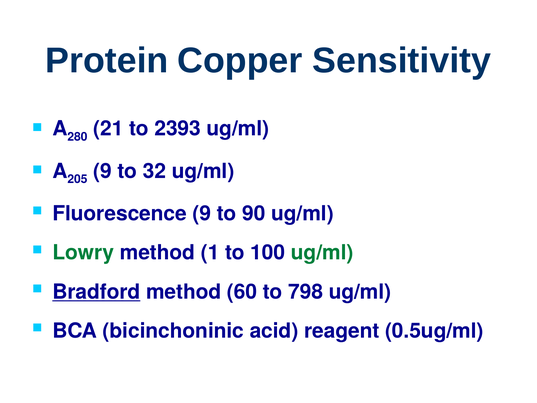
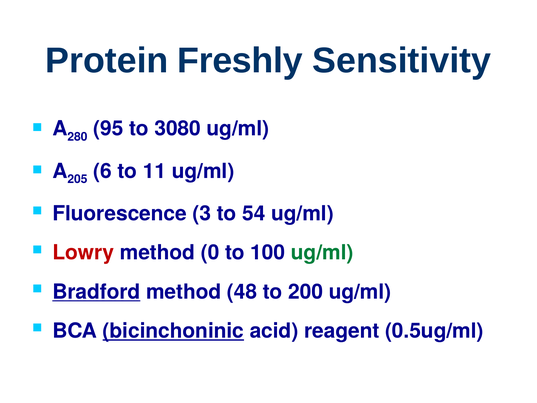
Copper: Copper -> Freshly (240, 61)
21: 21 -> 95 (108, 129)
2393: 2393 -> 3080 (178, 129)
9: 9 -> 6 (103, 171)
32: 32 -> 11 (154, 171)
Fluorescence 9: 9 -> 3 (202, 214)
90: 90 -> 54 (254, 214)
Lowry colour: green -> red (83, 253)
1: 1 -> 0 (210, 253)
60: 60 -> 48 (242, 292)
798: 798 -> 200 (306, 292)
bicinchoninic underline: none -> present (173, 331)
